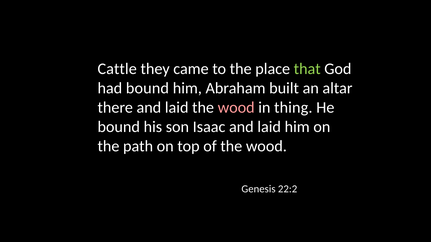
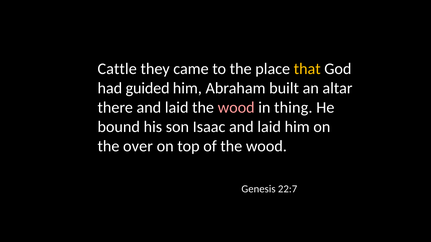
that colour: light green -> yellow (307, 69)
had bound: bound -> guided (148, 88)
path: path -> over (138, 147)
22:2: 22:2 -> 22:7 (288, 189)
